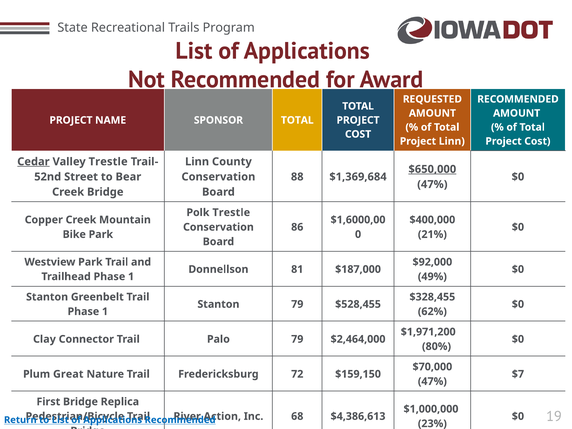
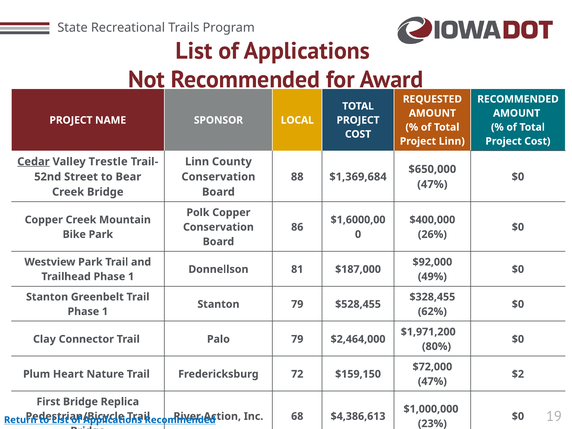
SPONSOR TOTAL: TOTAL -> LOCAL (297, 120)
$650,000 underline: present -> none (432, 169)
Polk Trestle: Trestle -> Copper (231, 212)
21%: 21% -> 26% (432, 234)
$70,000: $70,000 -> $72,000 (432, 367)
Great: Great -> Heart (68, 374)
$7: $7 -> $2 (518, 374)
